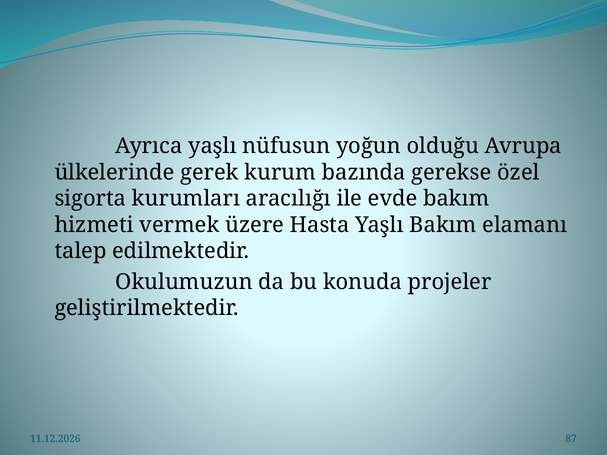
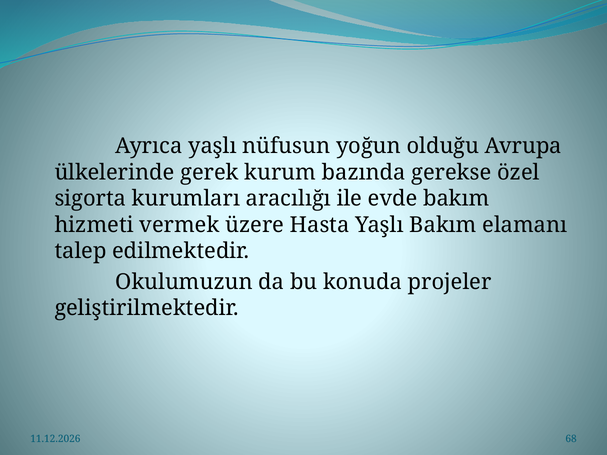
87: 87 -> 68 (571, 439)
